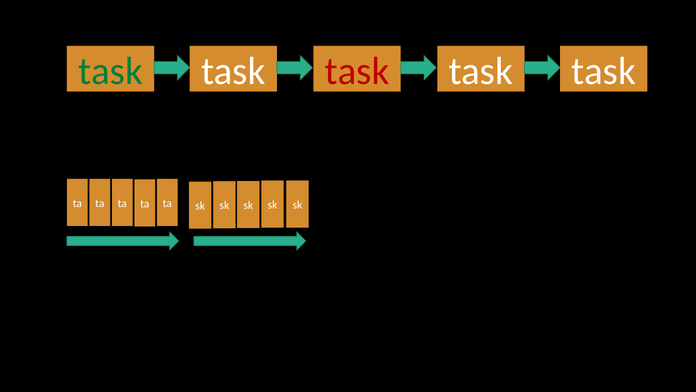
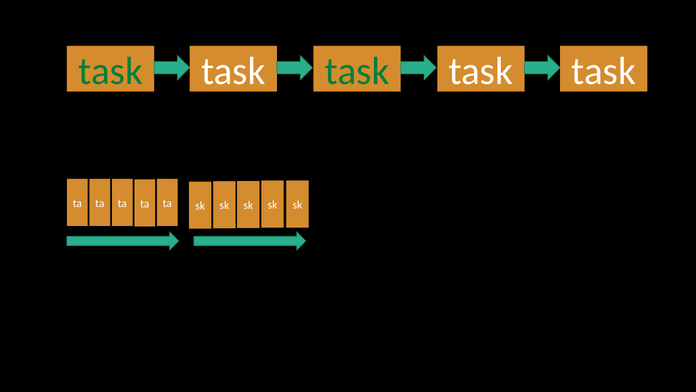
task colour: red -> green (357, 71)
